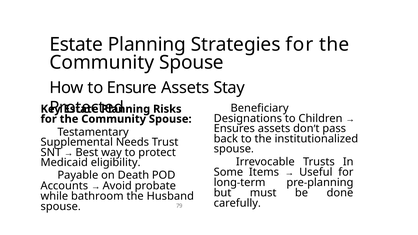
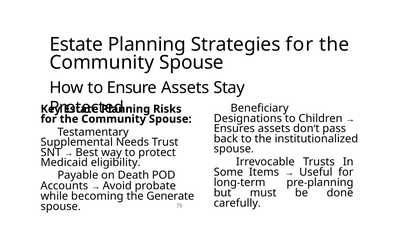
bathroom: bathroom -> becoming (97, 196)
Husband: Husband -> Generate (170, 196)
